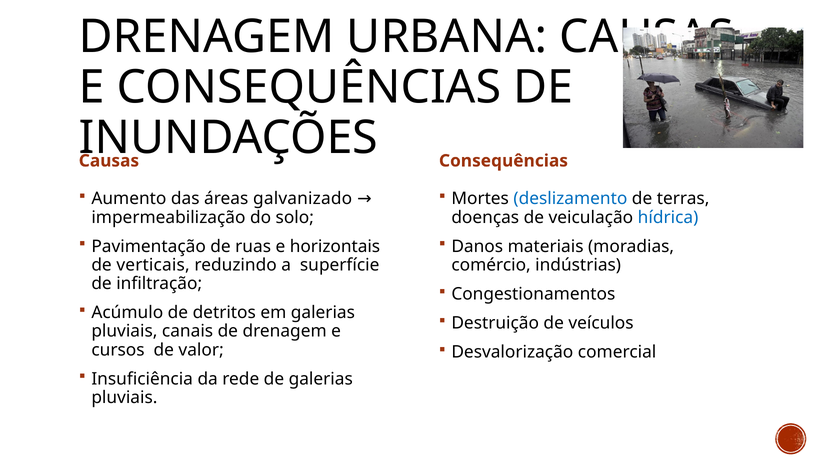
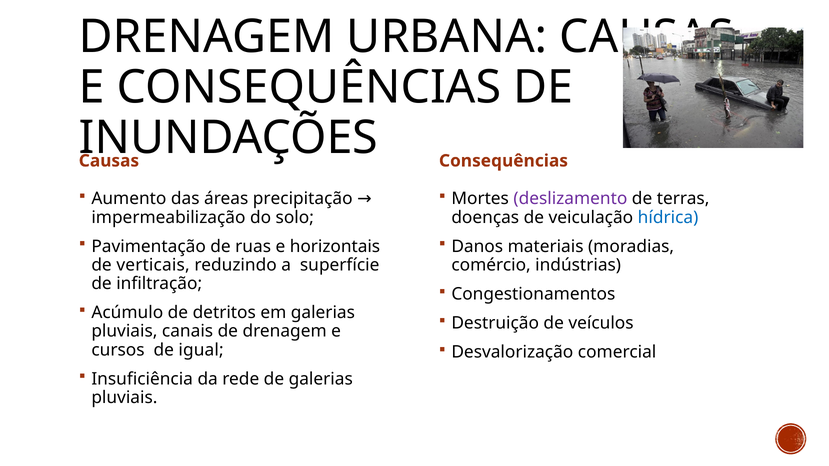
galvanizado: galvanizado -> precipitação (303, 199)
deslizamento colour: blue -> purple (570, 199)
valor: valor -> igual (201, 350)
